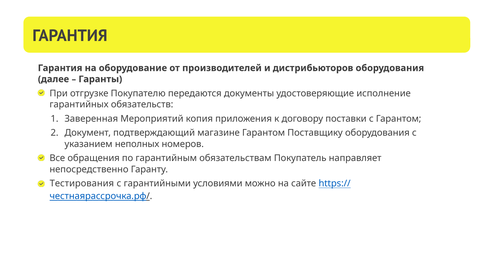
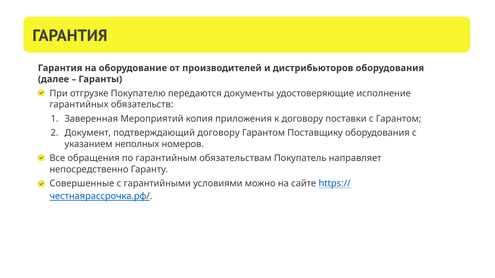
подтверждающий магазине: магазине -> договору (218, 133)
Тестирования: Тестирования -> Совершенные (82, 184)
